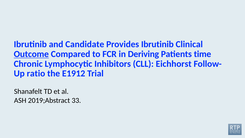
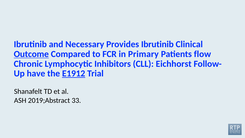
Candidate: Candidate -> Necessary (85, 44)
Deriving: Deriving -> Primary (143, 54)
time: time -> flow (202, 54)
ratio: ratio -> have (36, 73)
E1912 underline: none -> present (74, 73)
